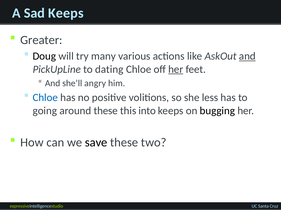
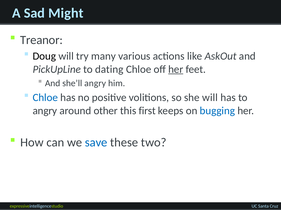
Sad Keeps: Keeps -> Might (66, 13)
Greater: Greater -> Treanor (41, 40)
and underline: present -> none (247, 56)
she less: less -> will (210, 98)
going: going -> angry (45, 111)
around these: these -> other (106, 111)
into: into -> first (147, 111)
bugging colour: black -> blue (217, 111)
save colour: black -> blue (96, 143)
